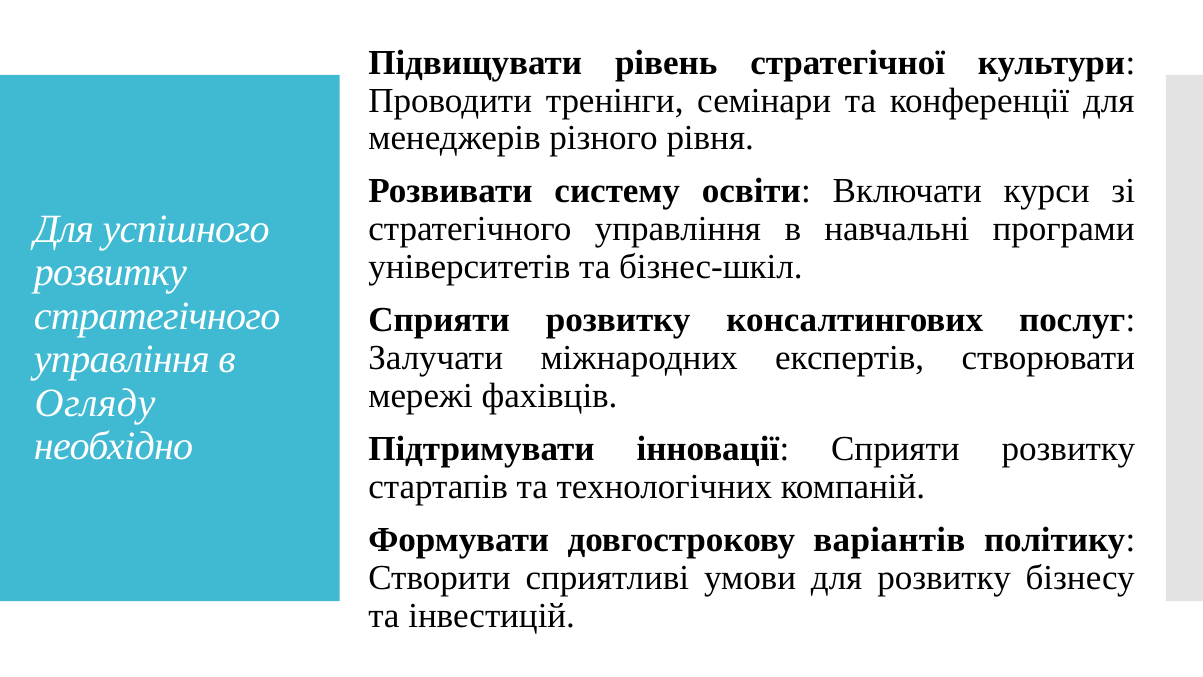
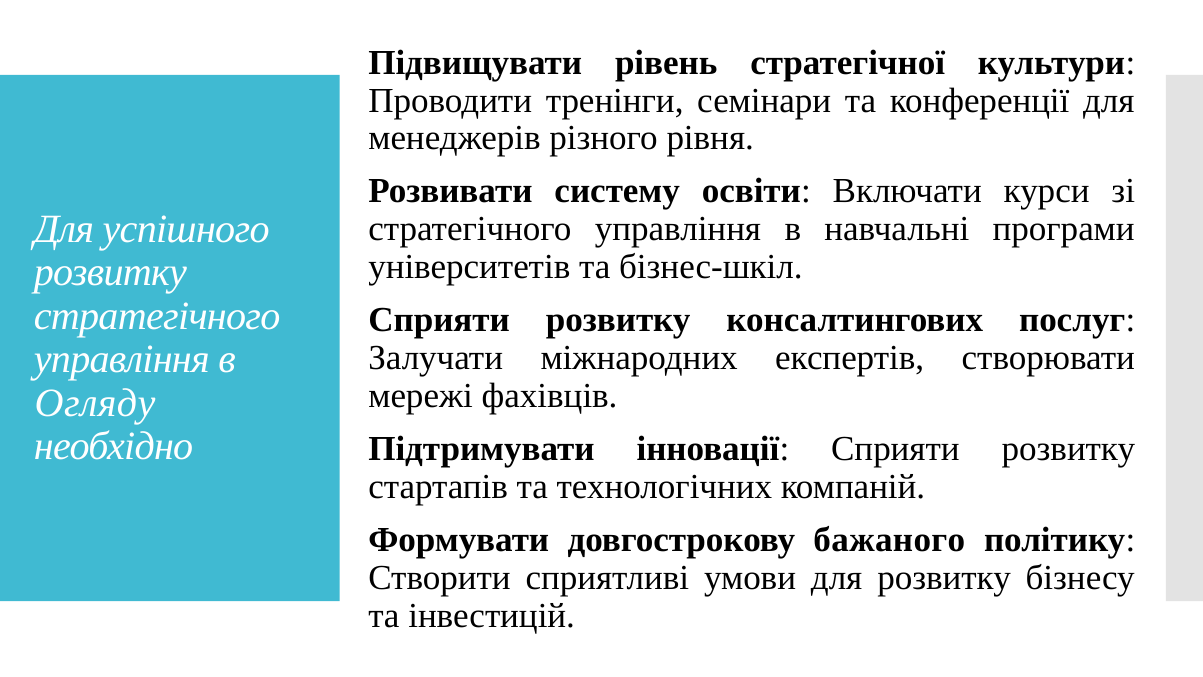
варіантів: варіантів -> бажаного (889, 540)
